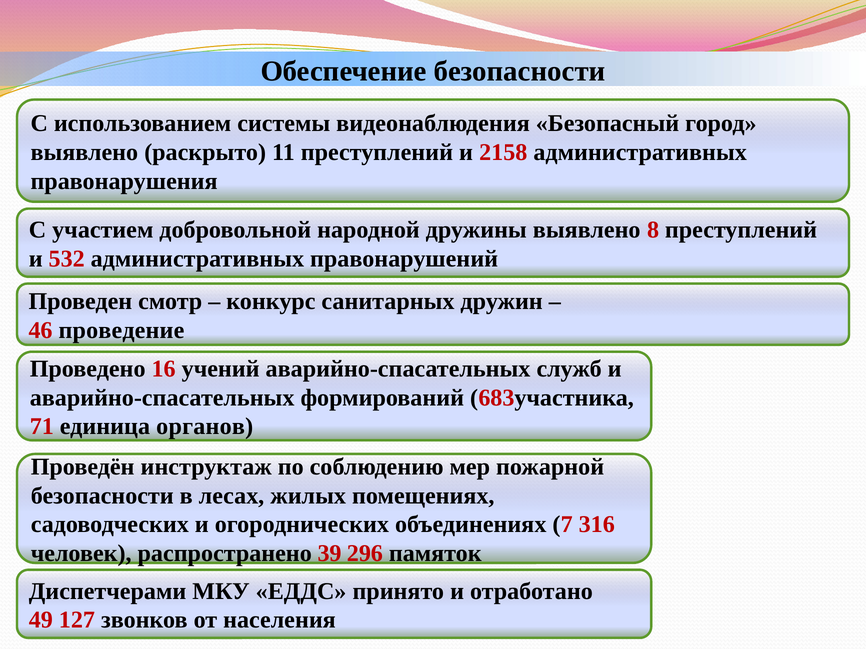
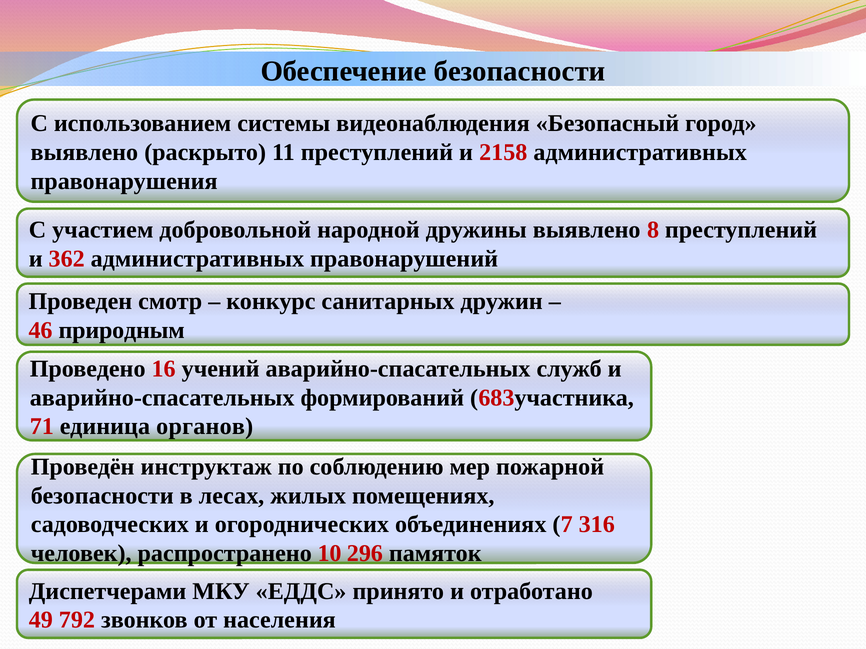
532: 532 -> 362 (67, 259)
проведение: проведение -> природным (122, 331)
39: 39 -> 10 (330, 554)
127: 127 -> 792 (77, 620)
